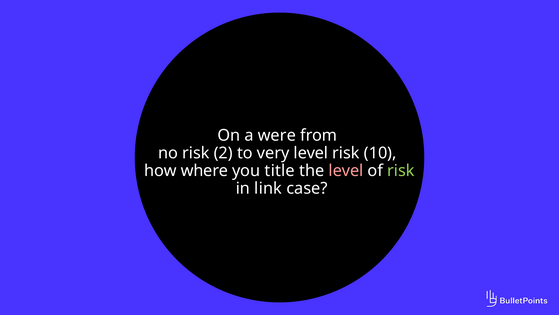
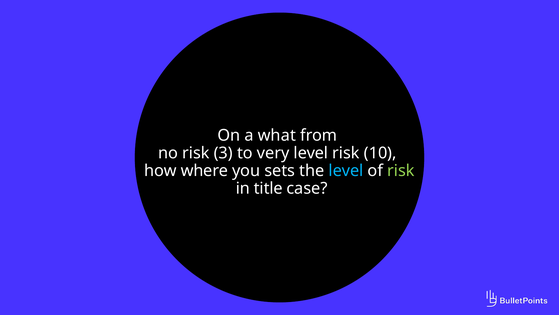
were: were -> what (277, 135)
2: 2 -> 3 (223, 153)
title: title -> sets (280, 171)
level colour: pink -> light blue (346, 171)
link: link -> title (268, 188)
